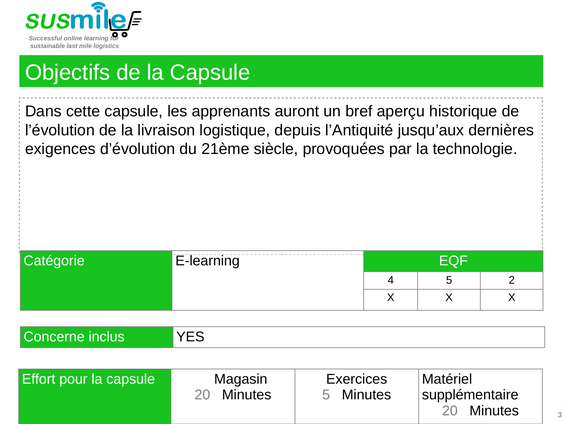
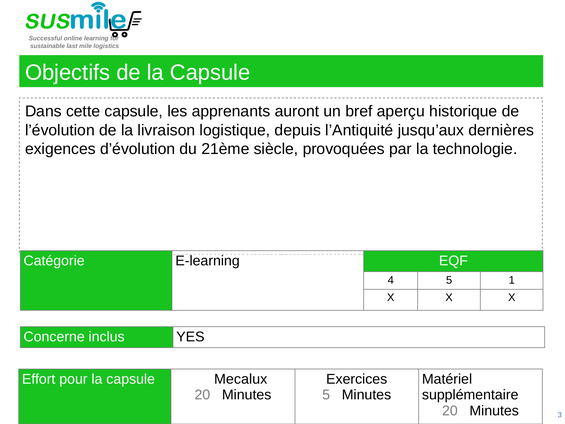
2: 2 -> 1 (512, 280)
Magasin: Magasin -> Mecalux (241, 379)
